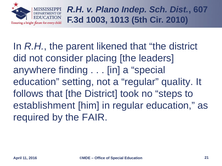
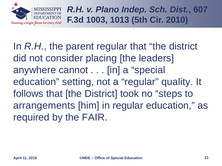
parent likened: likened -> regular (112, 47)
finding: finding -> cannot (73, 70)
establishment: establishment -> arrangements (44, 106)
